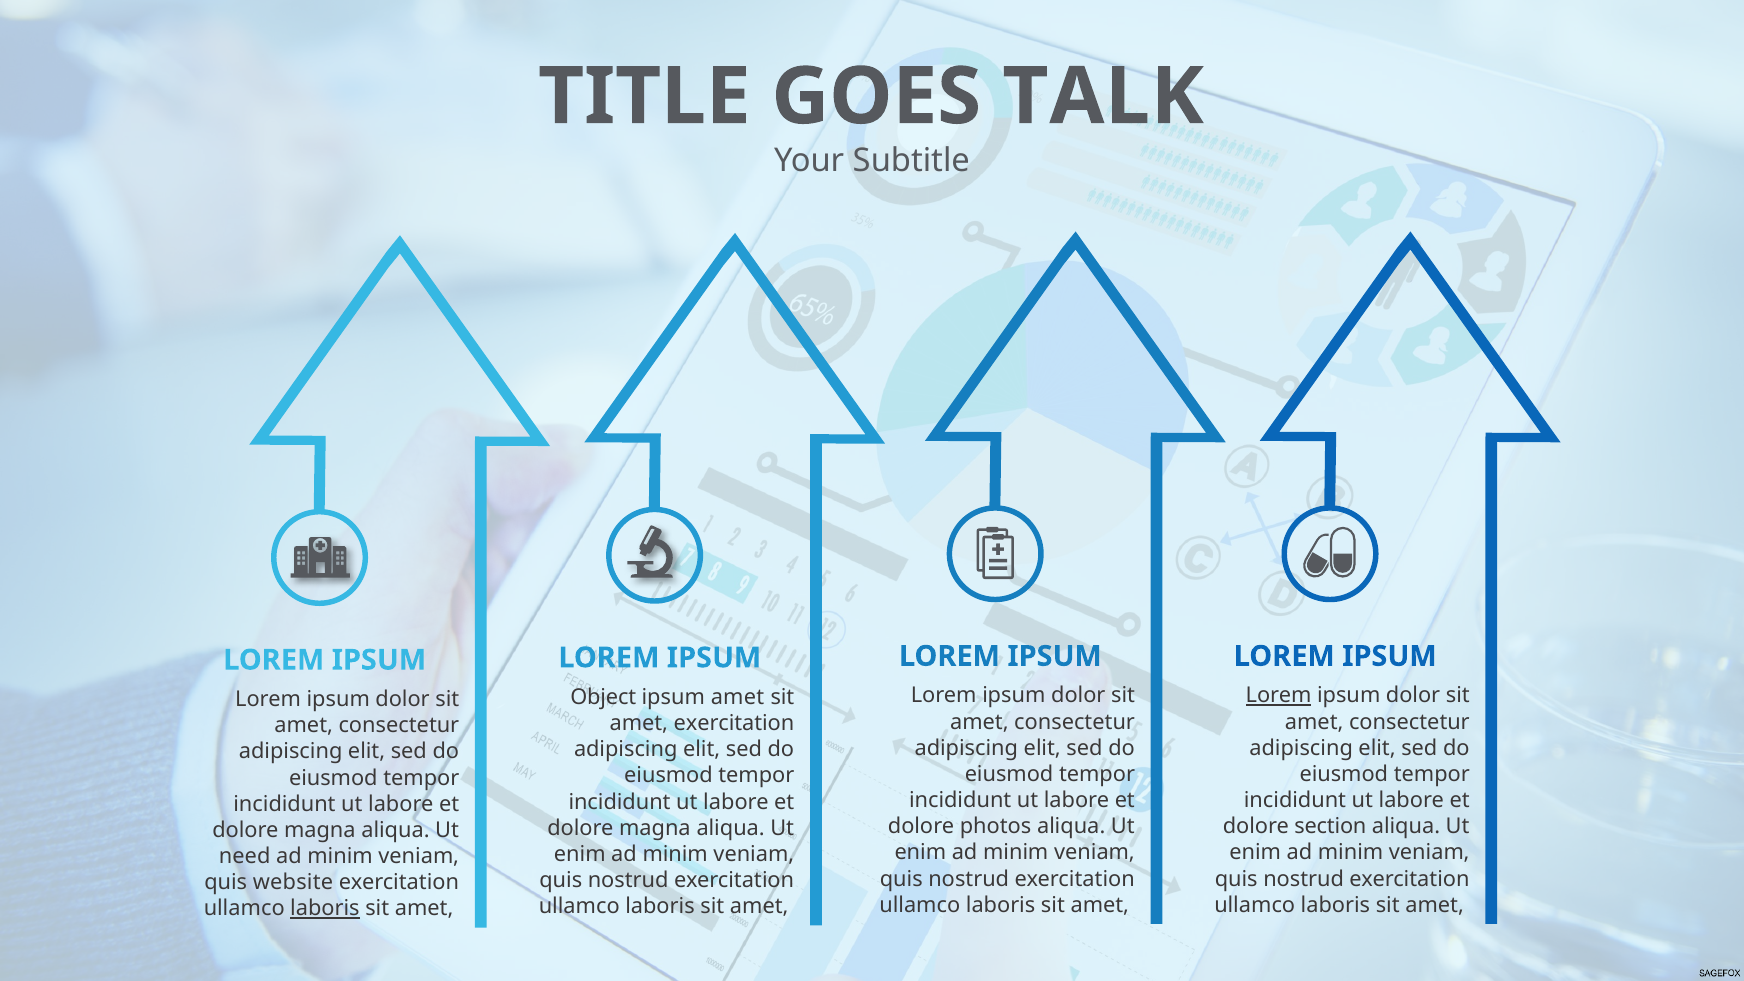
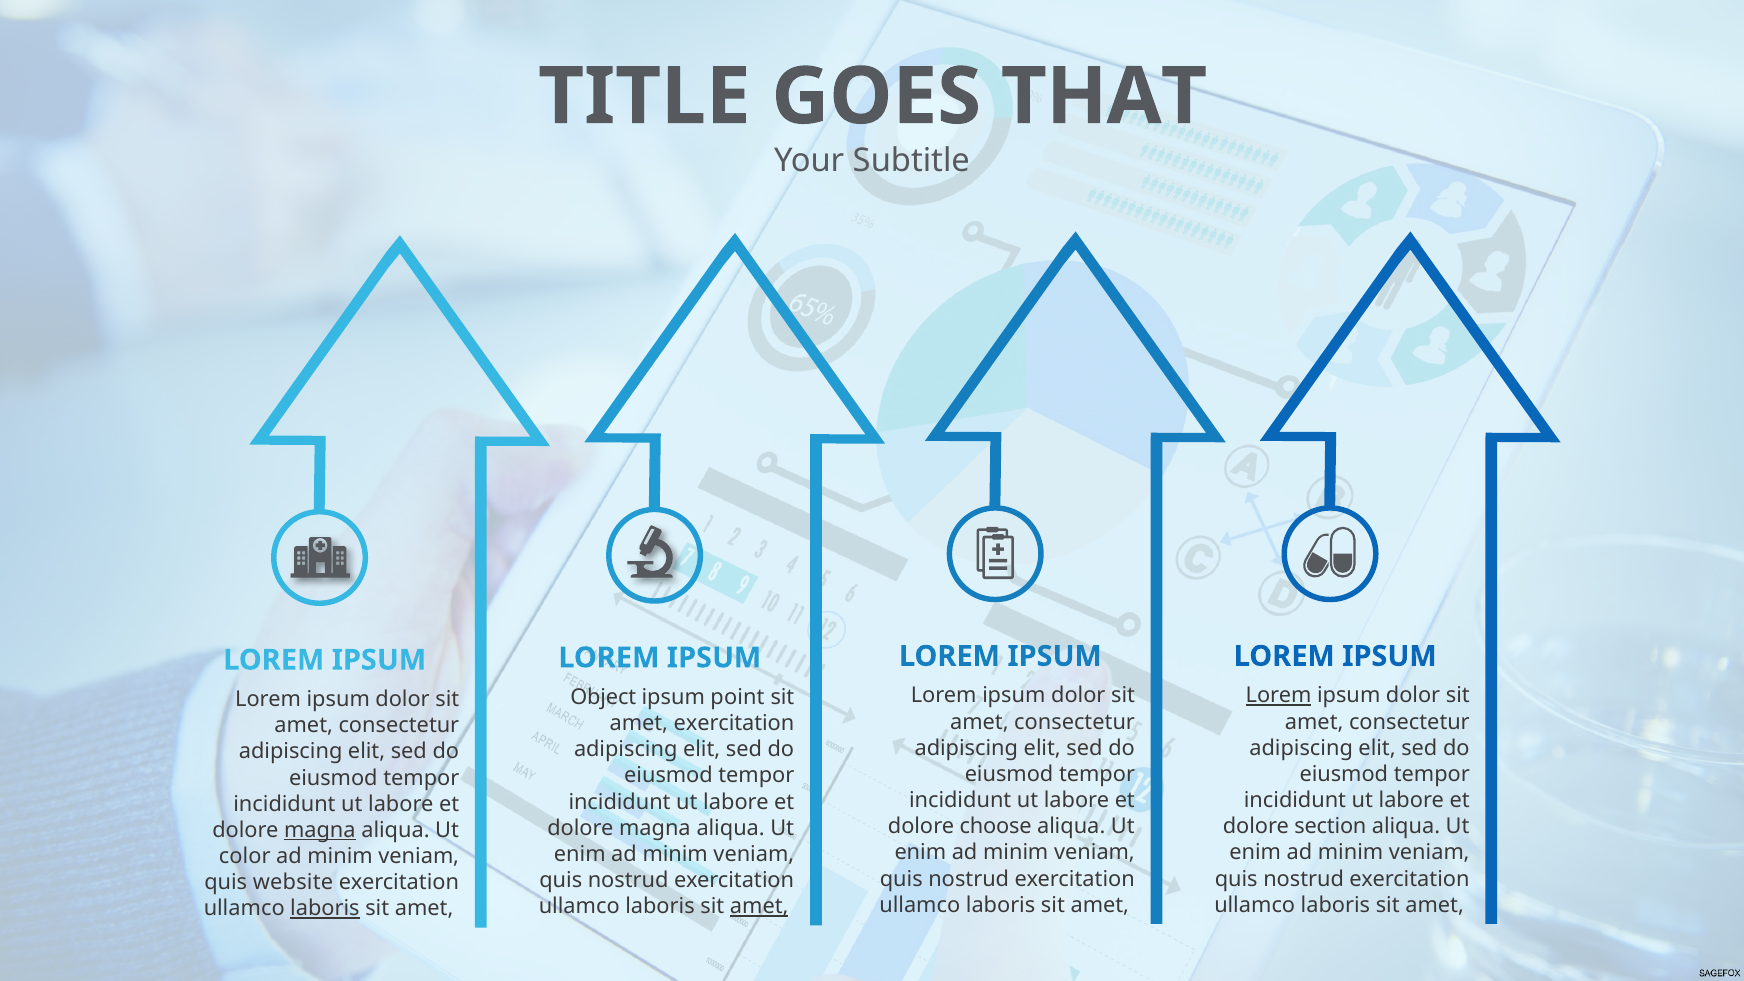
TALK: TALK -> THAT (1104, 97)
ipsum amet: amet -> point (738, 697)
photos: photos -> choose (996, 827)
magna underline: none -> present (320, 830)
need: need -> color (245, 856)
amet underline: none -> present (759, 906)
